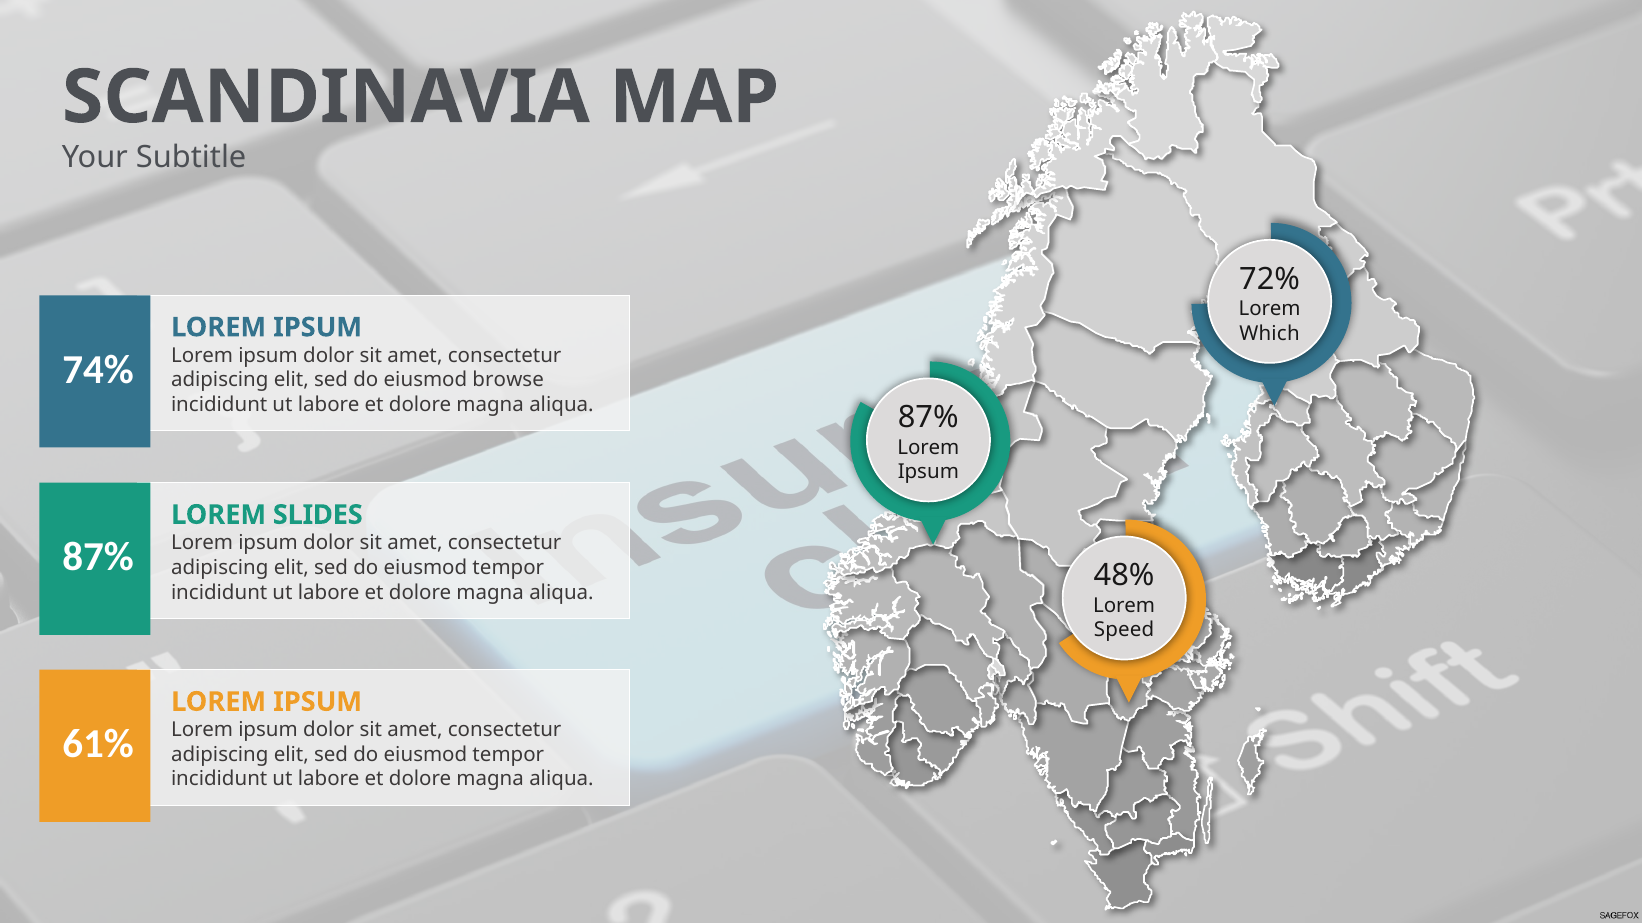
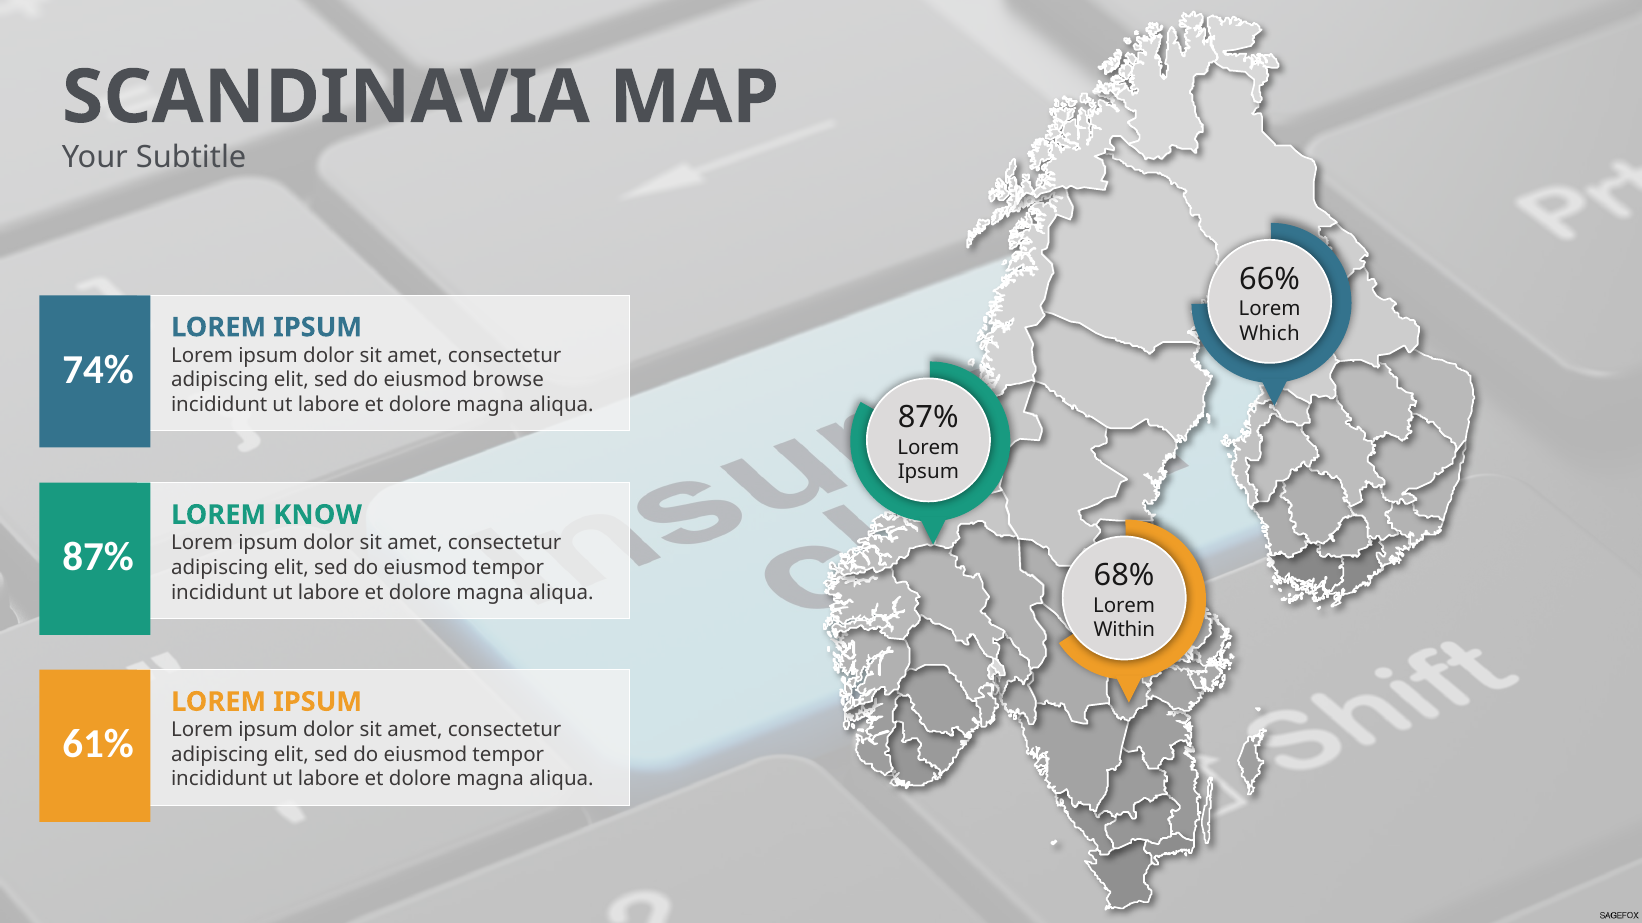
72%: 72% -> 66% (1270, 279)
SLIDES: SLIDES -> KNOW (318, 515)
48%: 48% -> 68% (1124, 576)
Speed: Speed -> Within (1124, 631)
